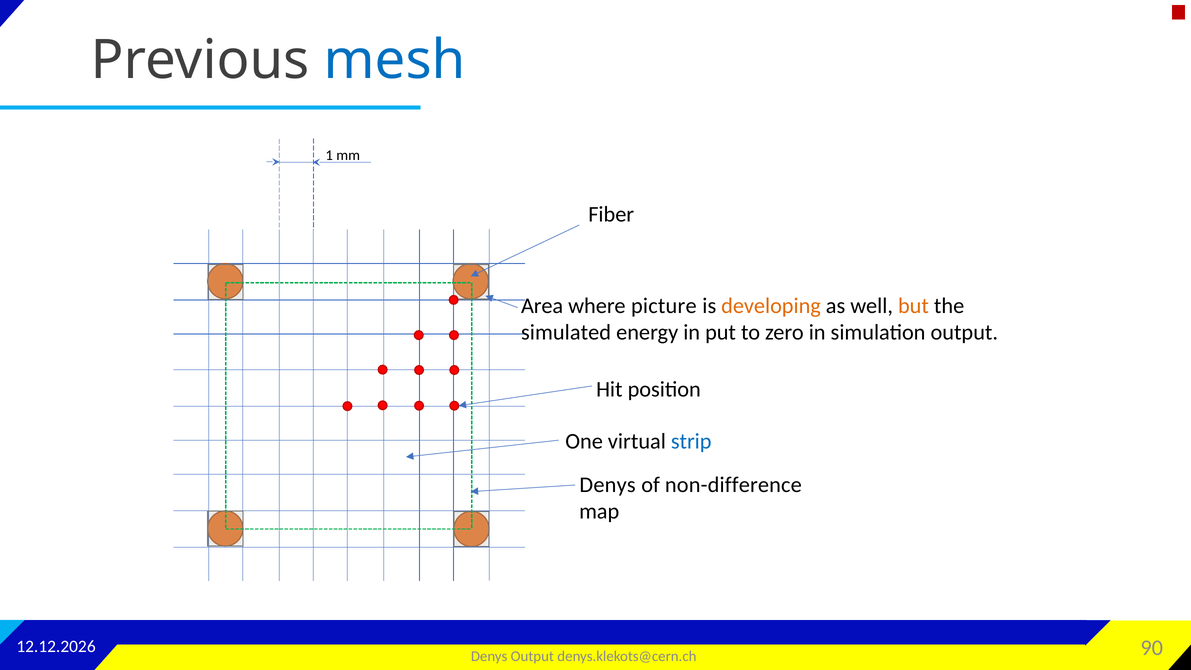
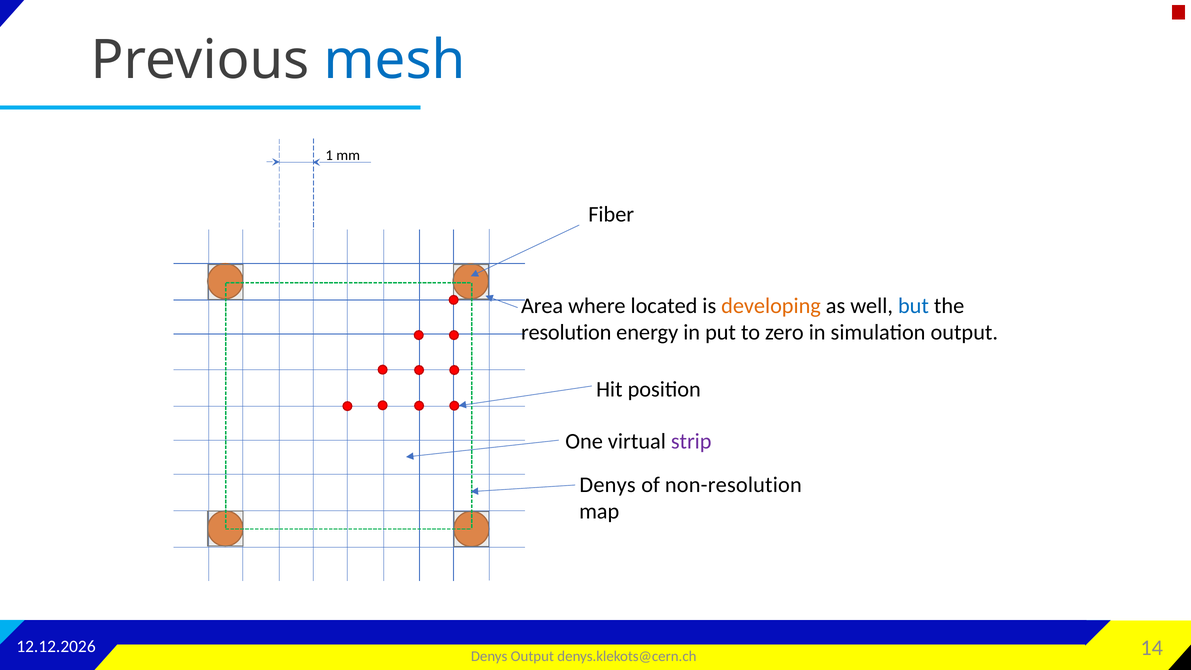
picture: picture -> located (664, 306)
but colour: orange -> blue (913, 306)
simulated: simulated -> resolution (566, 332)
strip colour: blue -> purple (691, 441)
non-difference: non-difference -> non-resolution (733, 485)
90: 90 -> 14 (1152, 648)
